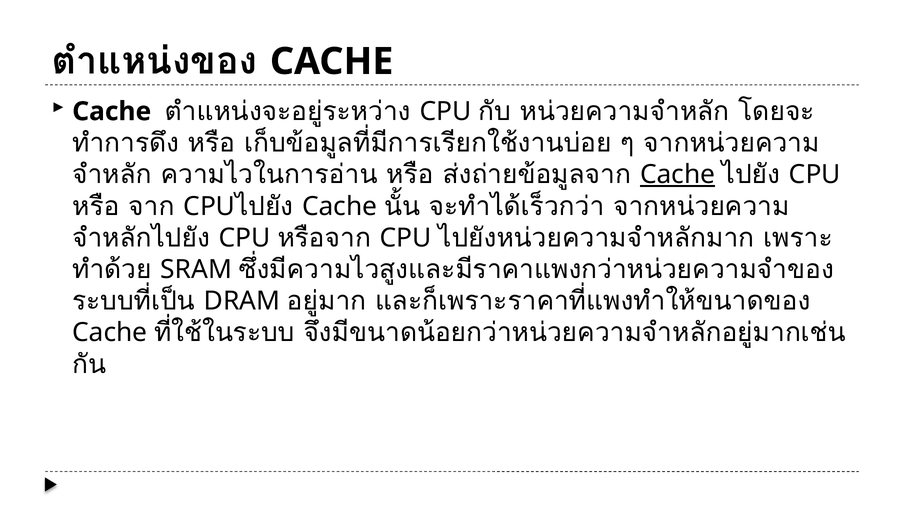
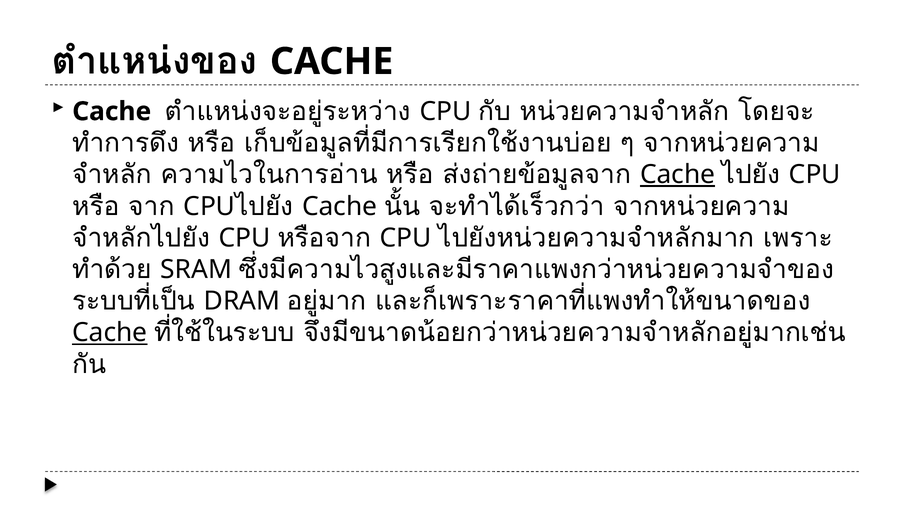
Cache underline: none -> present (110, 332)
